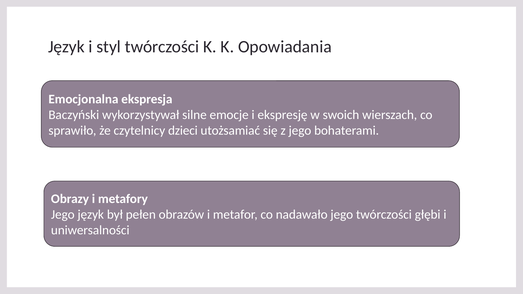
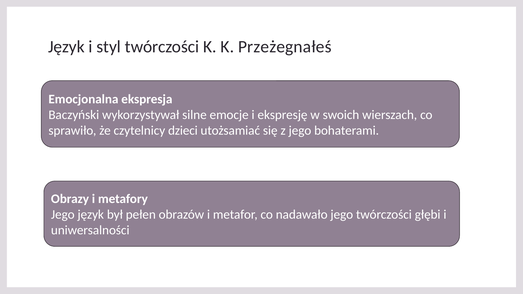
Opowiadania: Opowiadania -> Przeżegnałeś (285, 47)
